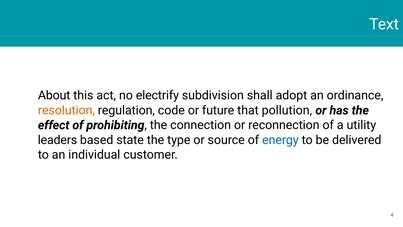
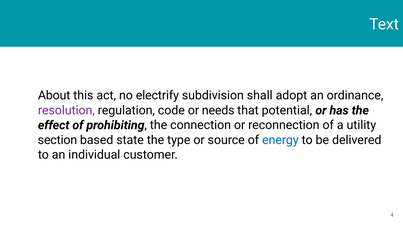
resolution colour: orange -> purple (66, 110)
future: future -> needs (218, 110)
pollution: pollution -> potential (287, 110)
leaders: leaders -> section (57, 140)
